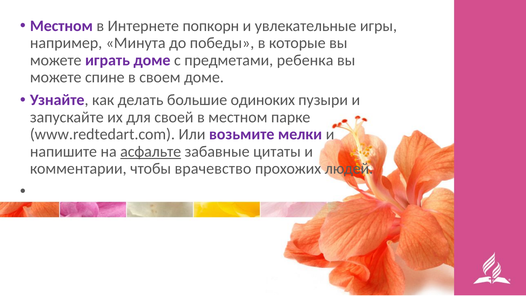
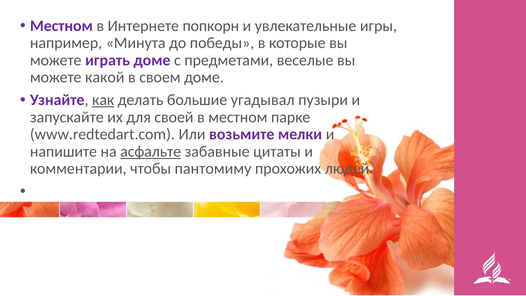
ребенка: ребенка -> веселые (305, 60)
спине: спине -> какой (105, 77)
как underline: none -> present (103, 100)
одиноких: одиноких -> угадывал (263, 100)
врачевство: врачевство -> пантомиму (213, 169)
